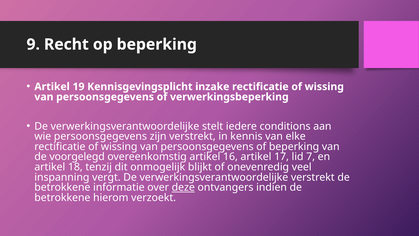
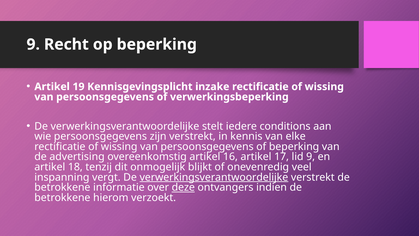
voorgelegd: voorgelegd -> advertising (77, 157)
lid 7: 7 -> 9 (311, 157)
verwerkingsverantwoordelijke underline: none -> present (214, 177)
